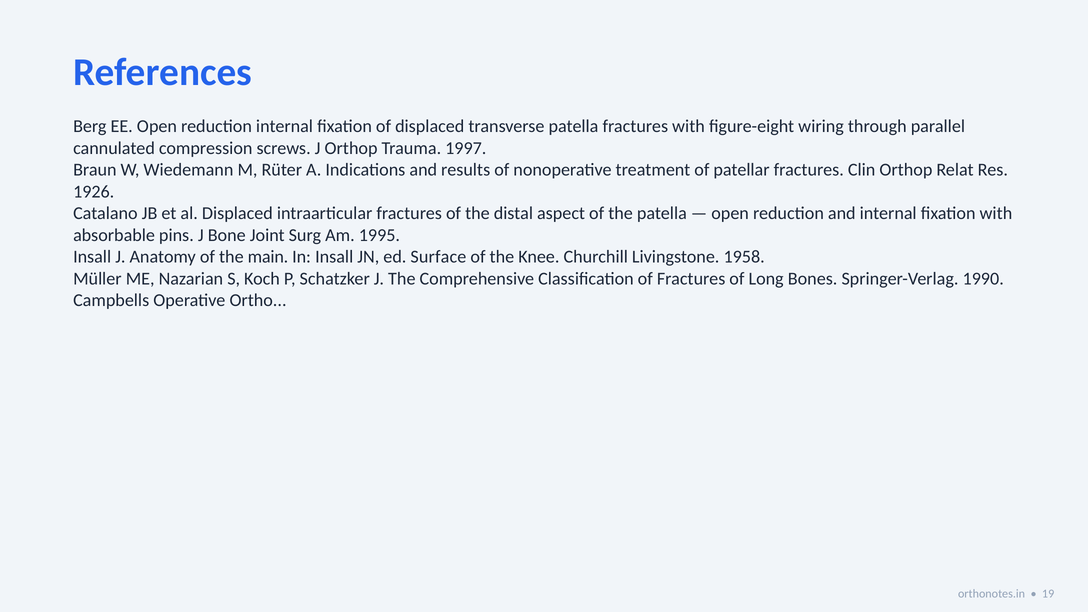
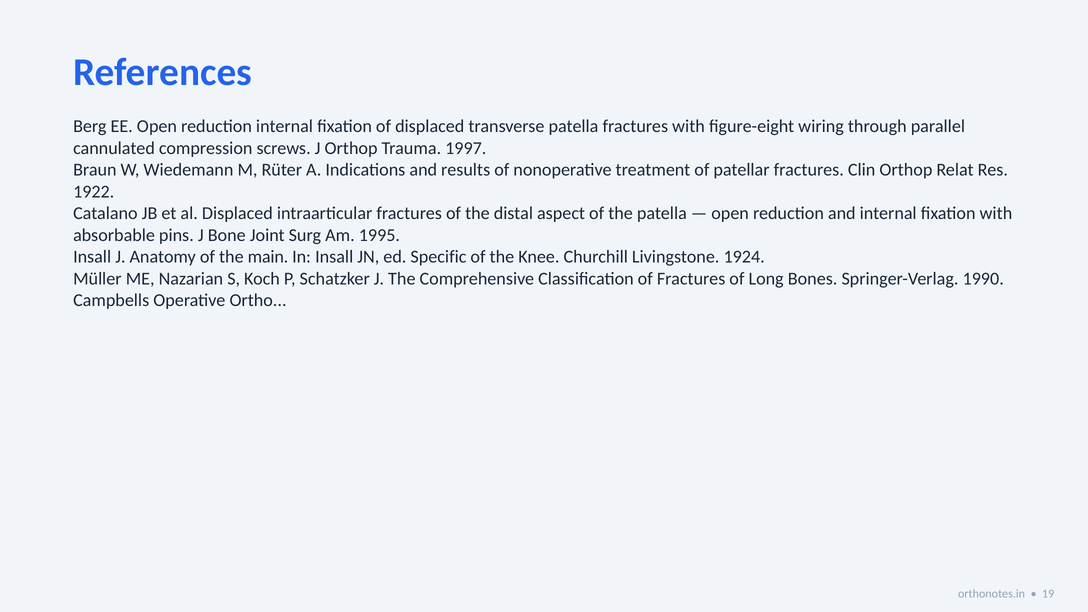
1926: 1926 -> 1922 (94, 192)
Surface: Surface -> Specific (438, 257)
1958: 1958 -> 1924 (744, 257)
